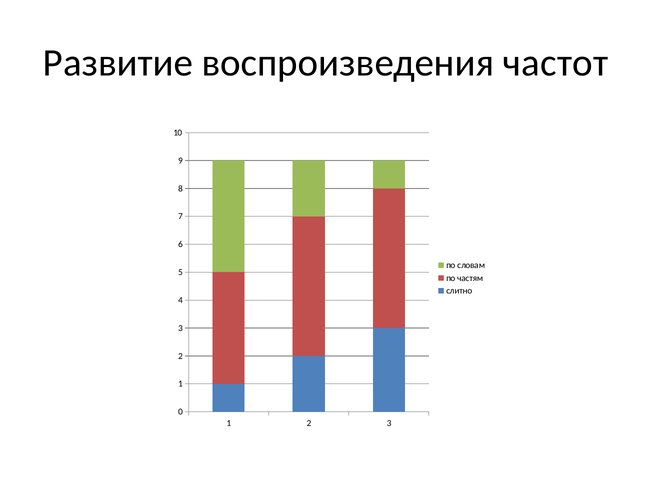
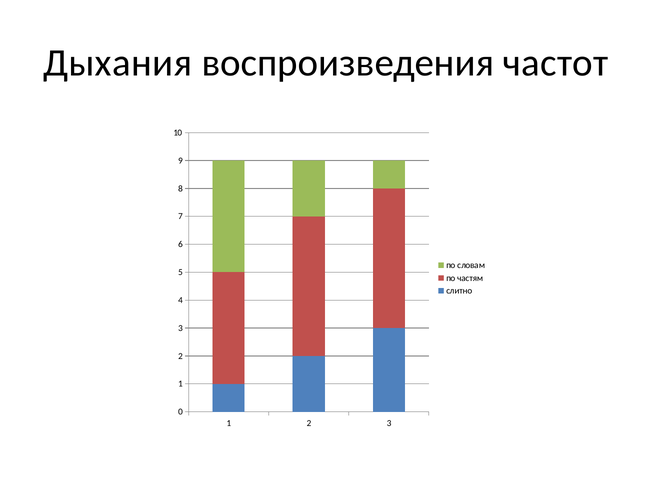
Развитие: Развитие -> Дыхания (118, 63)
